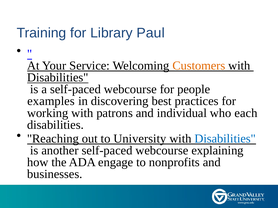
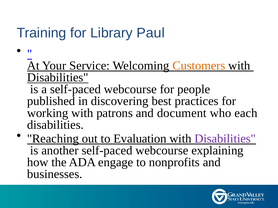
examples: examples -> published (51, 101)
individual: individual -> document (182, 113)
University: University -> Evaluation (140, 139)
Disabilities colour: blue -> purple (225, 139)
